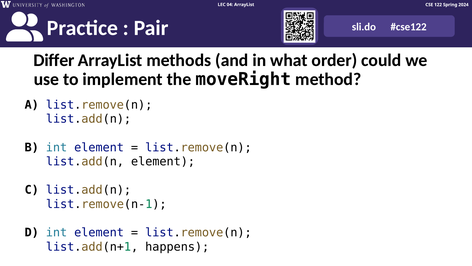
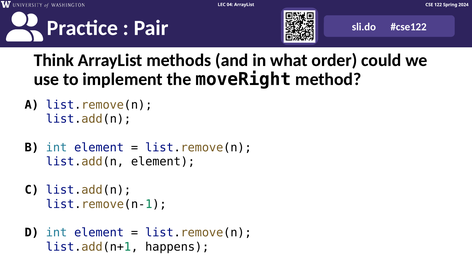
Differ: Differ -> Think (54, 60)
